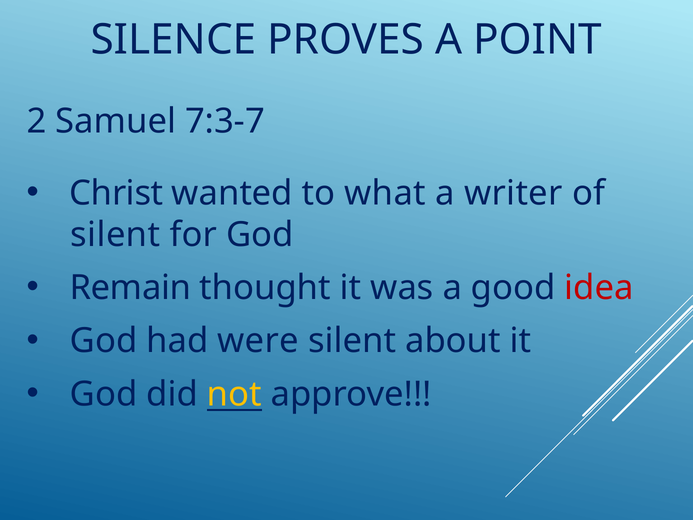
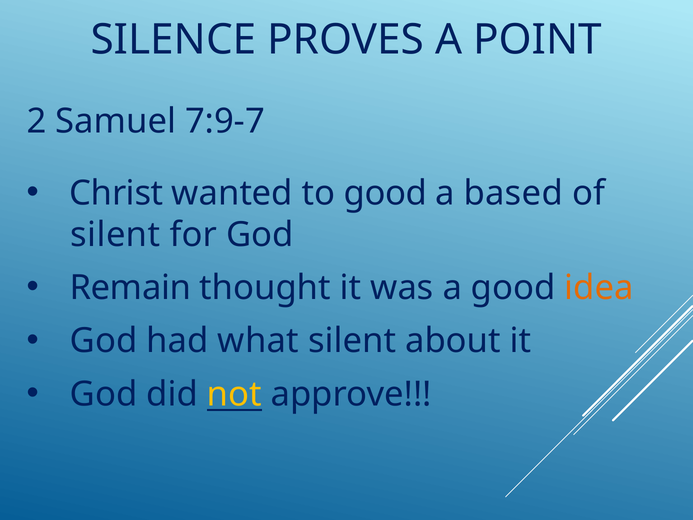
7:3-7: 7:3-7 -> 7:9-7 (225, 121)
to what: what -> good (385, 193)
writer: writer -> based (513, 193)
idea colour: red -> orange (599, 288)
were: were -> what (258, 341)
